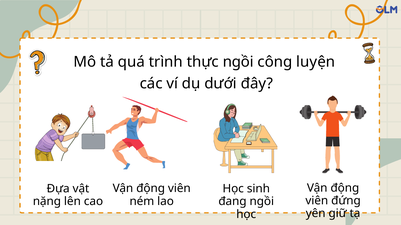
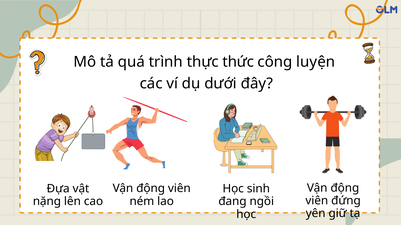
thực ngồi: ngồi -> thức (238, 62)
